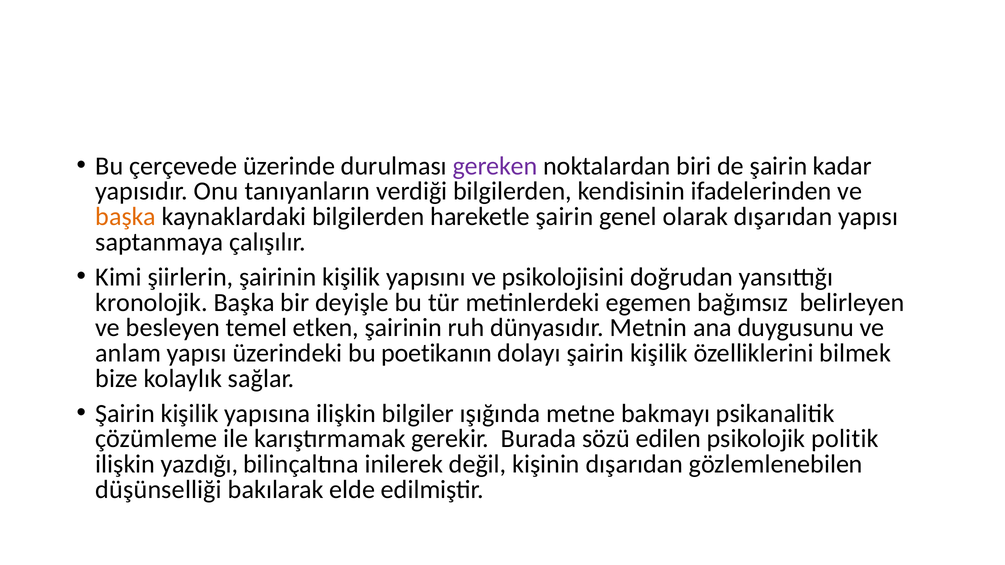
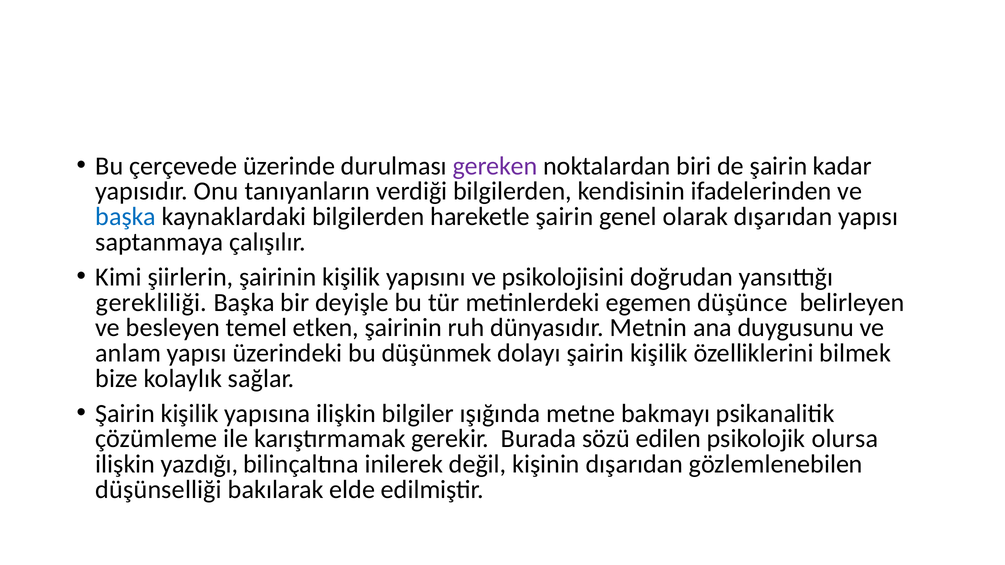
başka colour: orange -> blue (126, 217)
kronolojik: kronolojik -> gerekliliği (152, 303)
bağımsız: bağımsız -> düşünce (742, 303)
poetikanın: poetikanın -> düşünmek (437, 353)
politik: politik -> olursa (845, 439)
